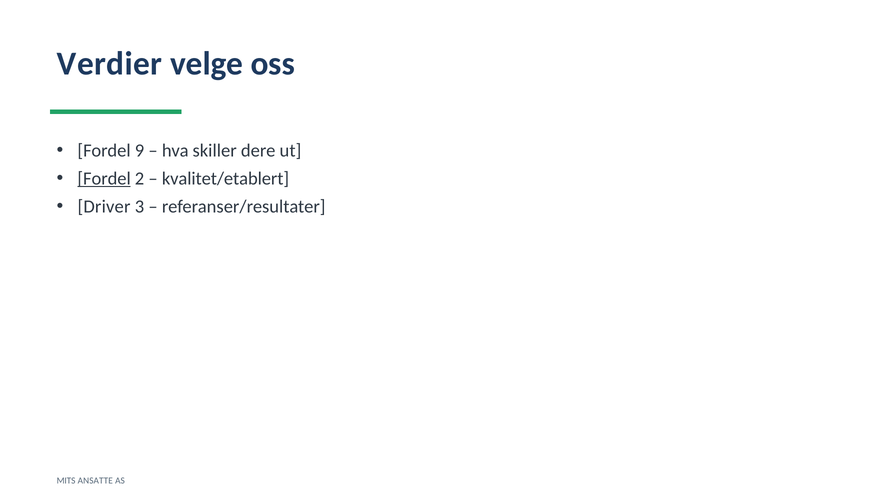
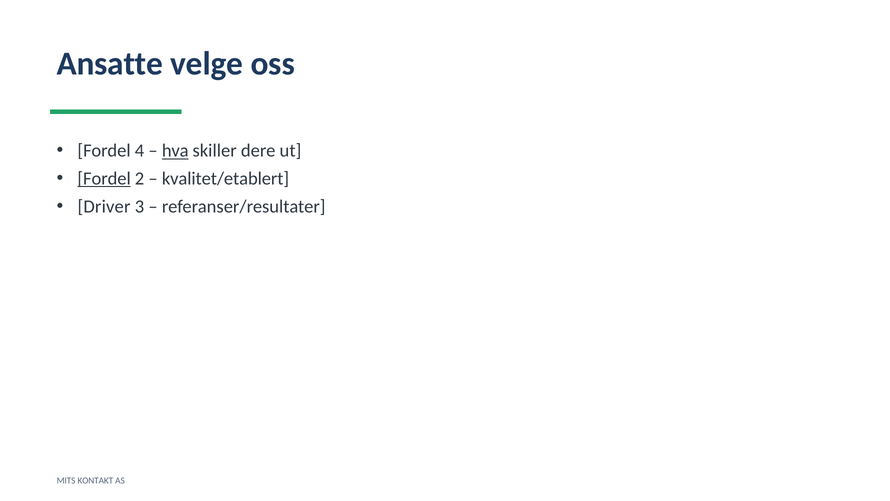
Verdier: Verdier -> Ansatte (110, 64)
9: 9 -> 4 (140, 151)
hva underline: none -> present (175, 151)
ANSATTE: ANSATTE -> KONTAKT (95, 480)
